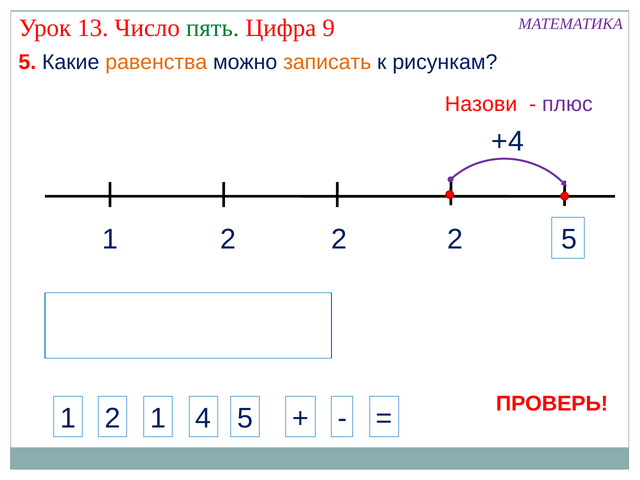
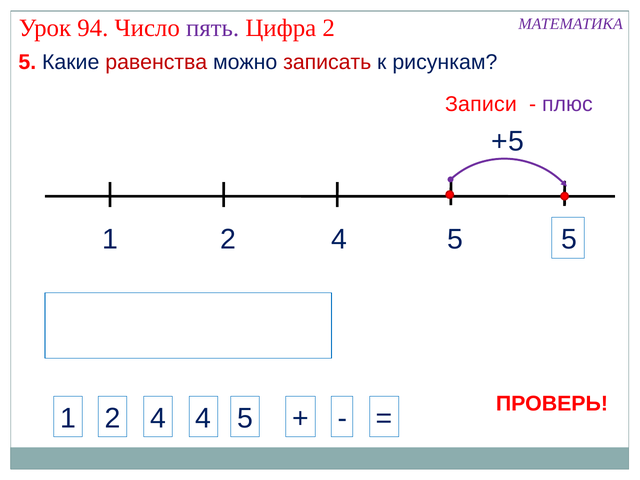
13: 13 -> 94 (93, 28)
пять colour: green -> purple (213, 28)
Цифра 9: 9 -> 2 (329, 28)
равенства colour: orange -> red (156, 62)
записать colour: orange -> red (327, 62)
Назови: Назови -> Записи (481, 104)
+4: +4 -> +5 (508, 141)
2: 2 -> 4 (339, 240)
2: 2 -> 5 (455, 240)
2 1: 1 -> 4 (158, 418)
